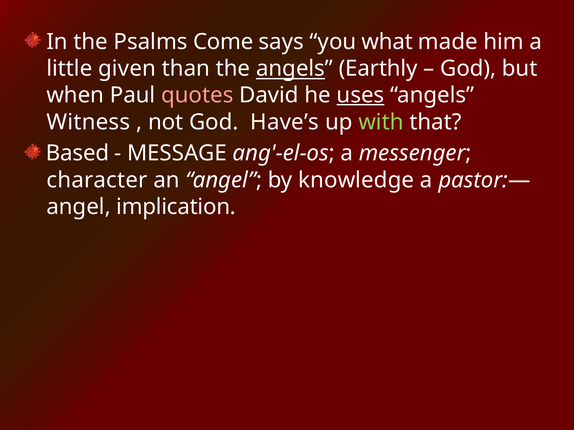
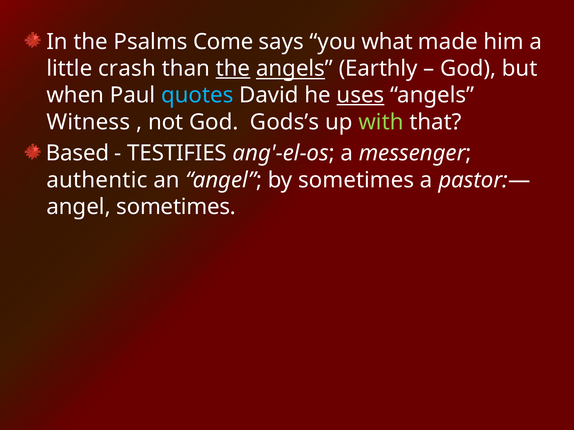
given: given -> crash (127, 69)
the underline: none -> present (233, 69)
quotes colour: pink -> light blue (197, 95)
Have’s: Have’s -> Gods’s (285, 122)
MESSAGE: MESSAGE -> TESTIFIES (177, 153)
character: character -> authentic (97, 180)
by knowledge: knowledge -> sometimes (356, 180)
angel implication: implication -> sometimes (176, 207)
